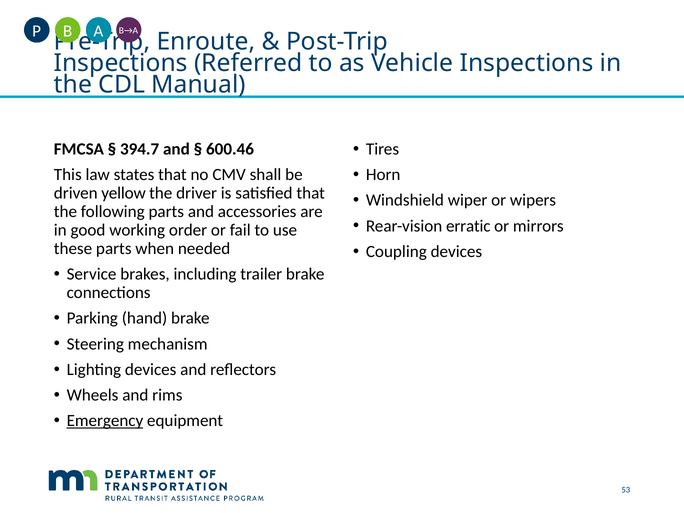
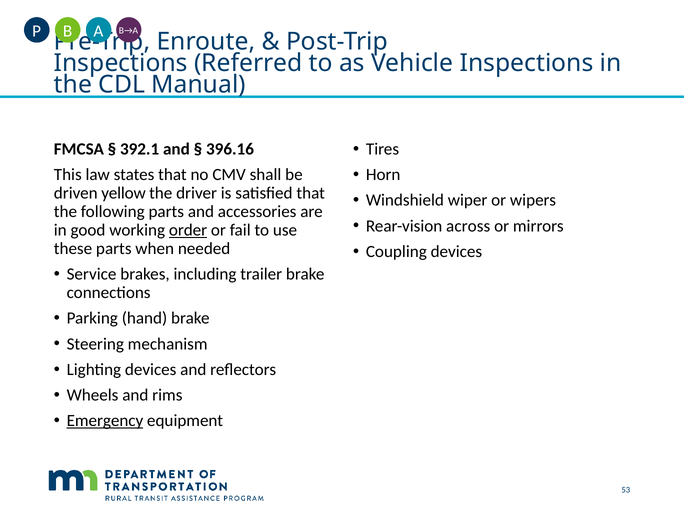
394.7: 394.7 -> 392.1 (140, 149)
600.46: 600.46 -> 396.16 (230, 149)
erratic: erratic -> across (468, 226)
order underline: none -> present (188, 230)
